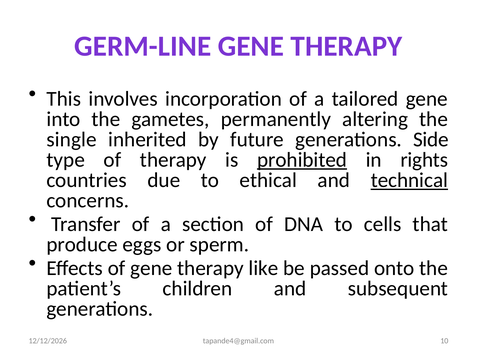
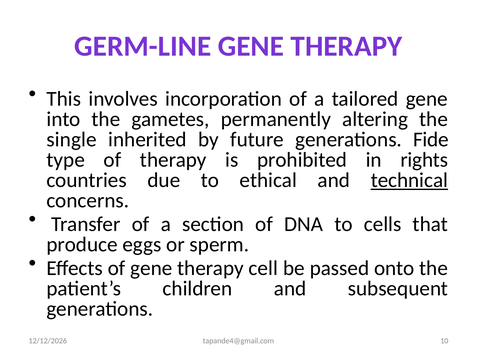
Side: Side -> Fide (431, 140)
prohibited underline: present -> none (302, 160)
like: like -> cell (263, 269)
